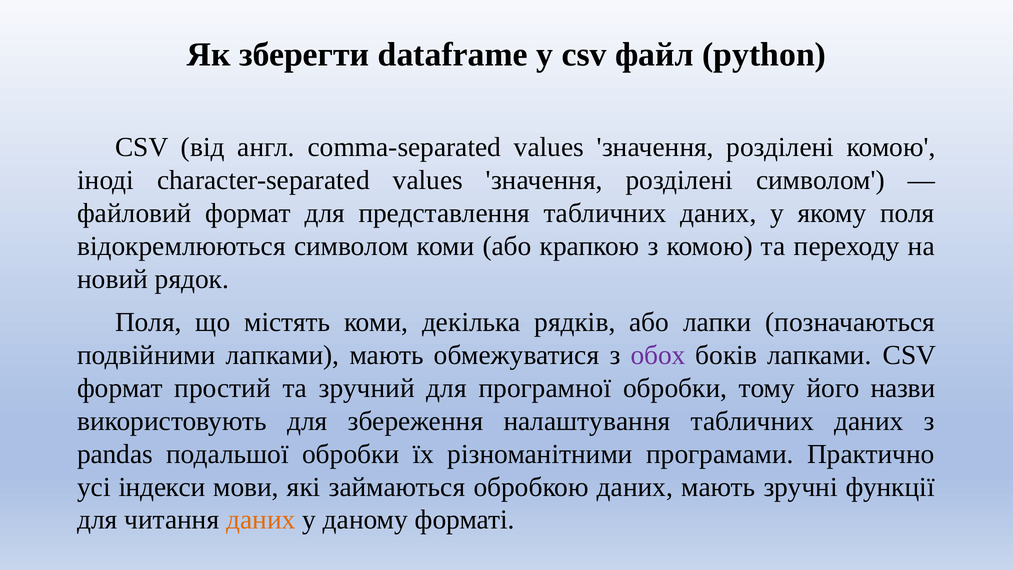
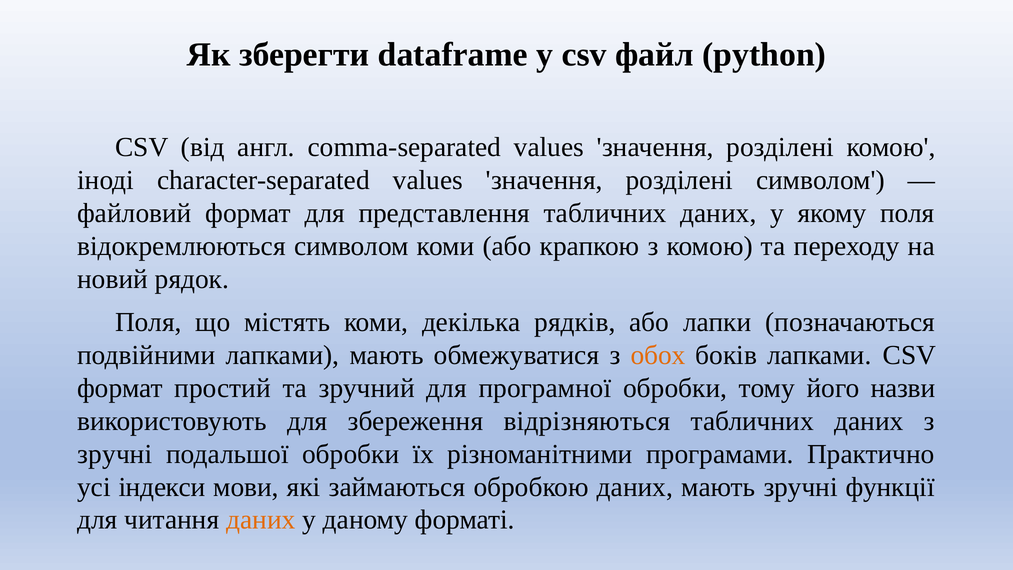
обох colour: purple -> orange (658, 355)
налаштування: налаштування -> відрізняються (587, 421)
pandas: pandas -> зручні (115, 454)
